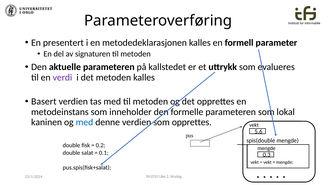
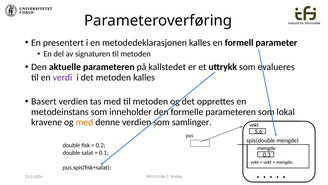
kaninen: kaninen -> kravene (47, 122)
med colour: blue -> orange (84, 122)
som opprettes: opprettes -> samlinger (192, 122)
